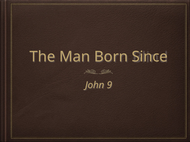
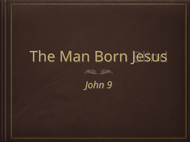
Since: Since -> Jesus (150, 57)
